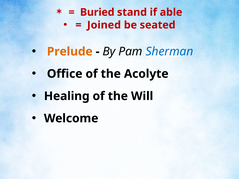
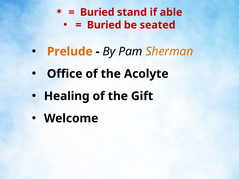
Joined: Joined -> Buried (104, 25)
Sherman colour: blue -> orange (169, 52)
Will: Will -> Gift (142, 96)
